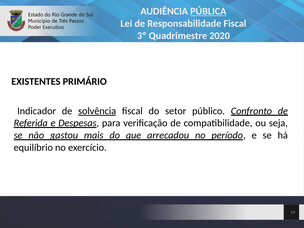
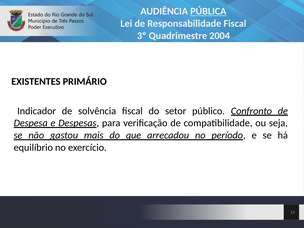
2020: 2020 -> 2004 (220, 36)
solvência underline: present -> none (97, 111)
Referida: Referida -> Despesa (31, 123)
